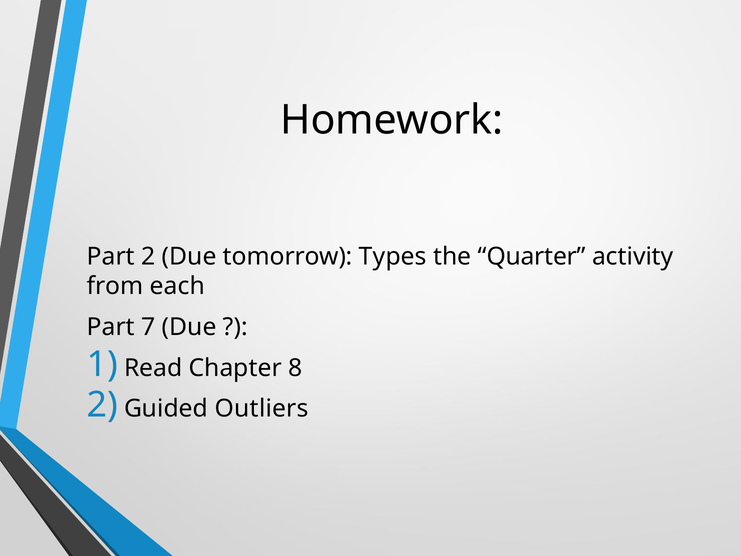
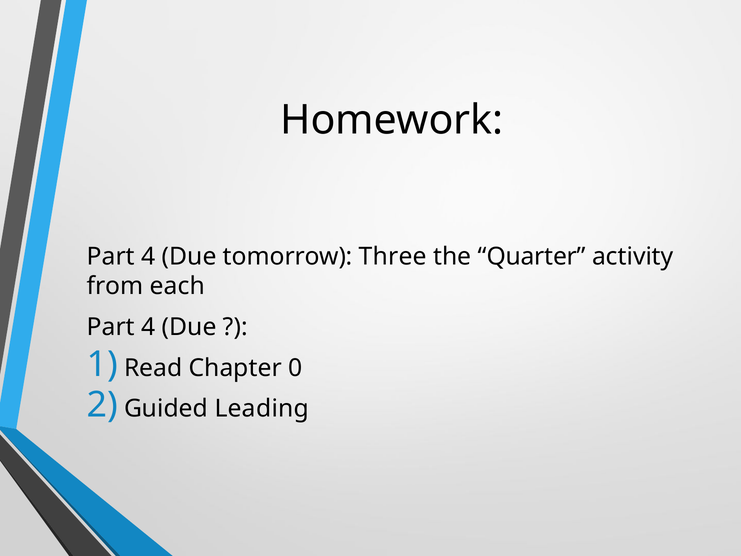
2: 2 -> 4 (148, 257)
Types: Types -> Three (393, 257)
7: 7 -> 4 (148, 327)
8: 8 -> 0 (295, 368)
Outliers: Outliers -> Leading (262, 408)
